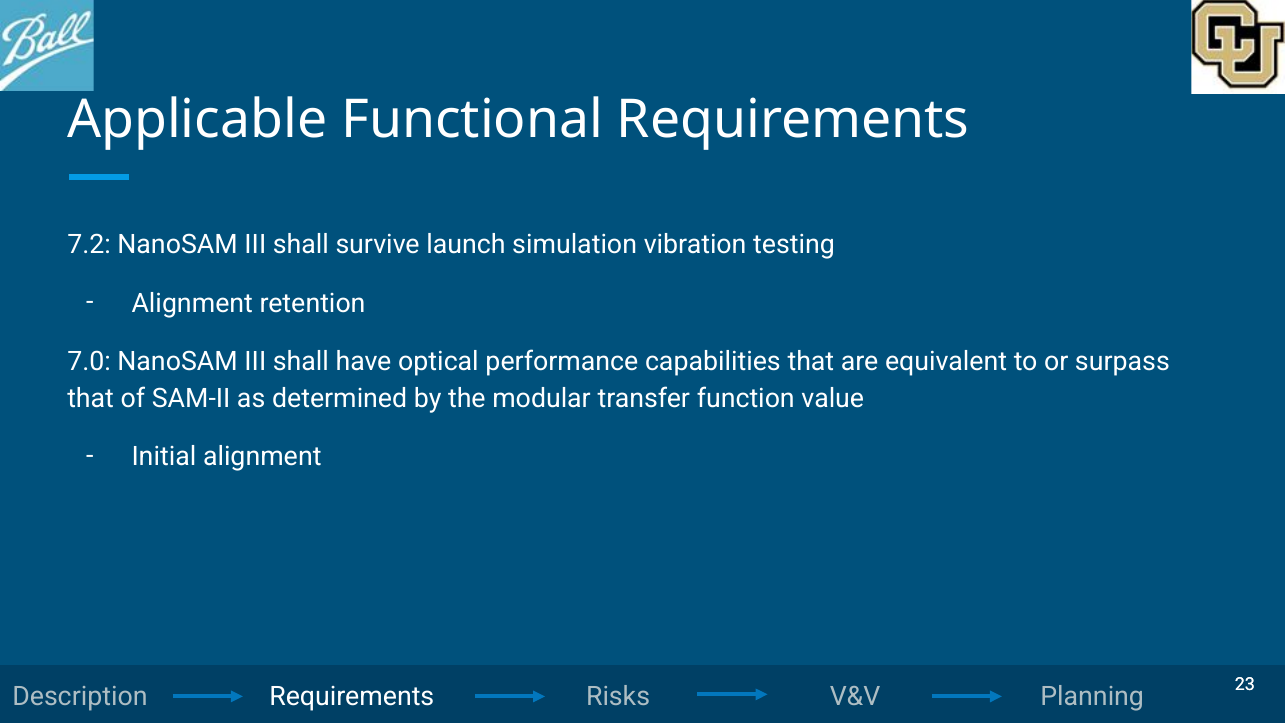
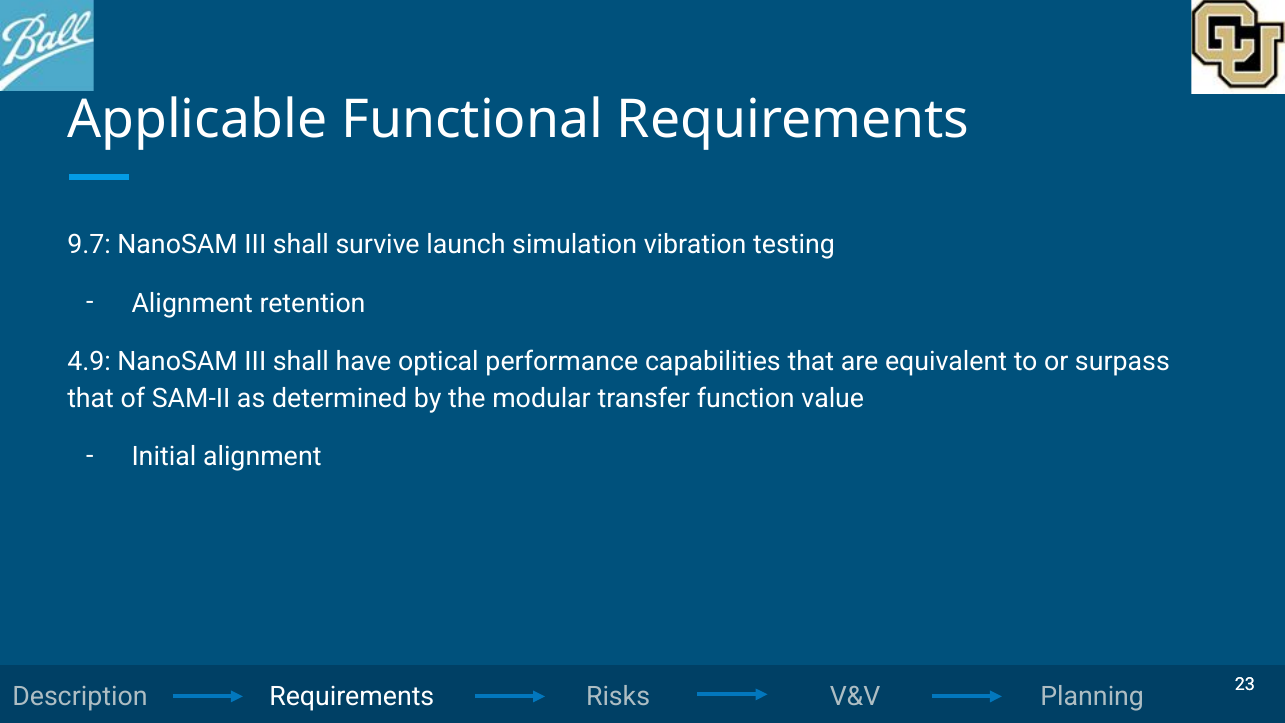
7.2: 7.2 -> 9.7 (89, 245)
7.0: 7.0 -> 4.9 (89, 362)
